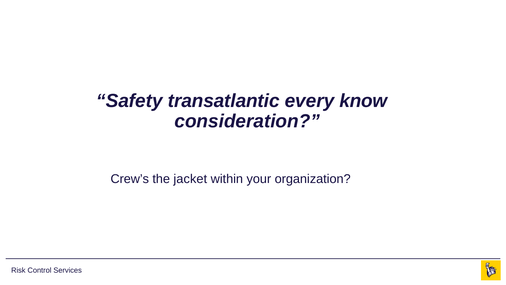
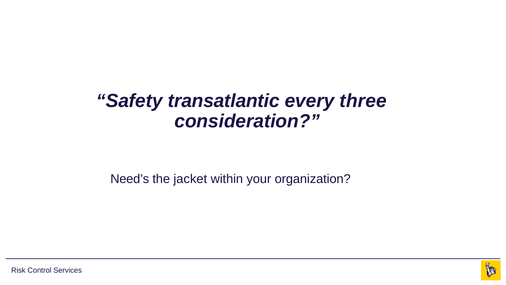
know: know -> three (363, 101)
Crew’s: Crew’s -> Need’s (130, 179)
